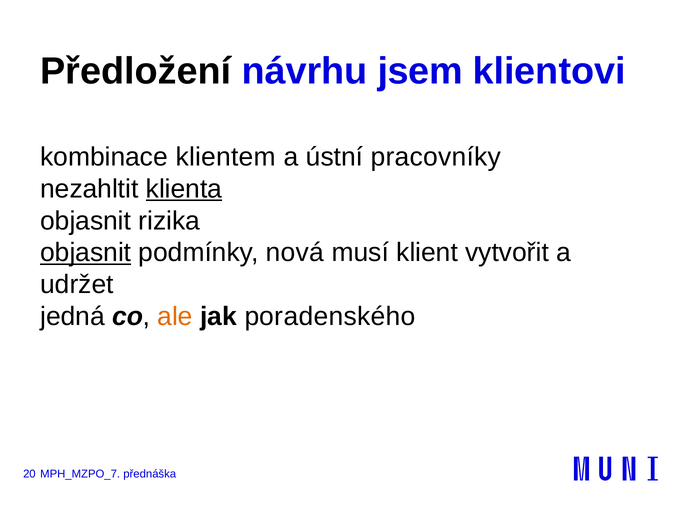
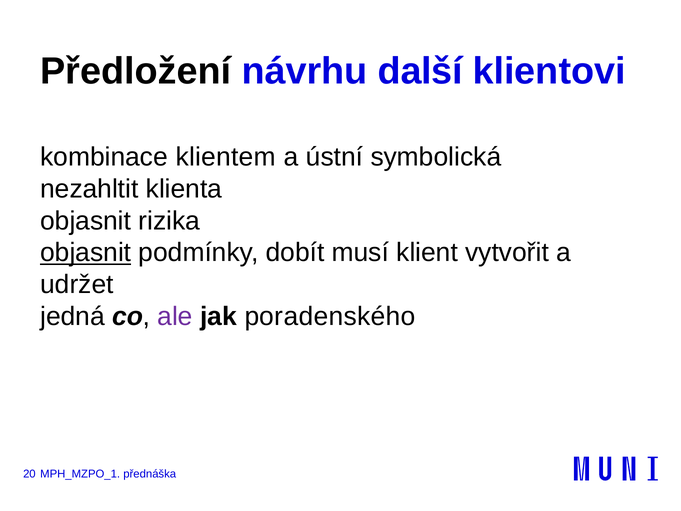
jsem: jsem -> další (420, 71)
pracovníky: pracovníky -> symbolická (436, 157)
klienta underline: present -> none (184, 189)
nová: nová -> dobít (295, 253)
ale colour: orange -> purple (175, 316)
MPH_MZPO_7: MPH_MZPO_7 -> MPH_MZPO_1 (80, 474)
